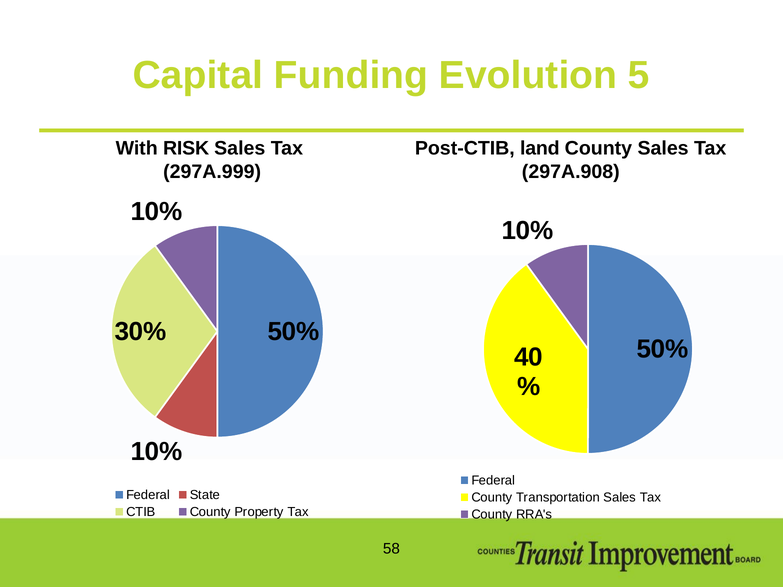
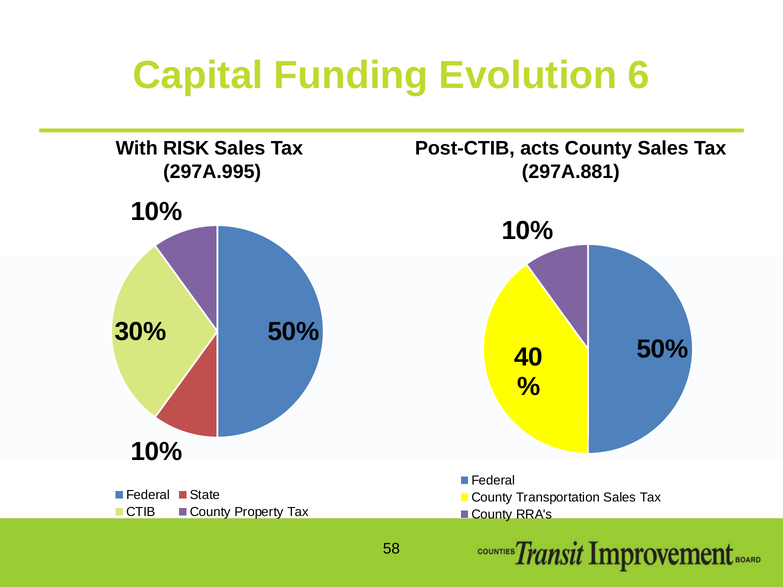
5: 5 -> 6 (639, 75)
land: land -> acts (540, 148)
297A.999: 297A.999 -> 297A.995 (212, 172)
297A.908: 297A.908 -> 297A.881 (571, 172)
